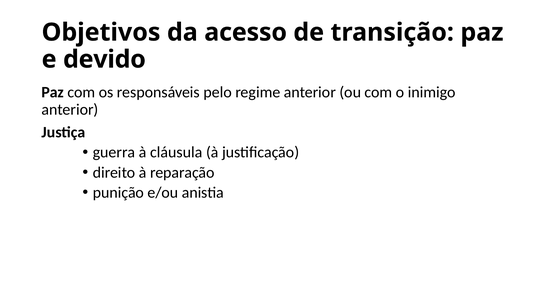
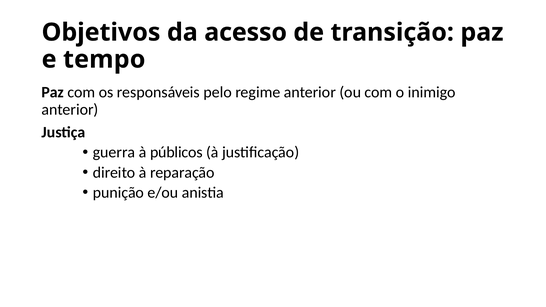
devido: devido -> tempo (104, 59)
cláusula: cláusula -> públicos (176, 152)
